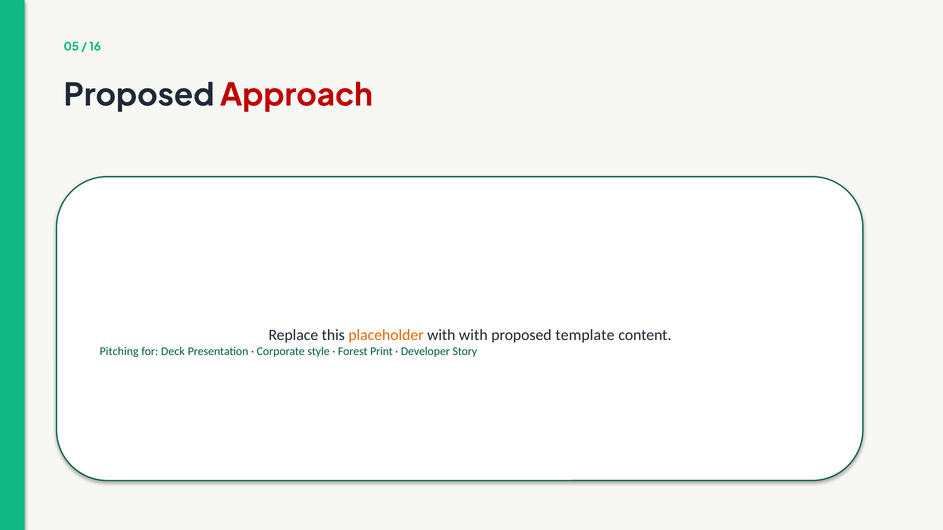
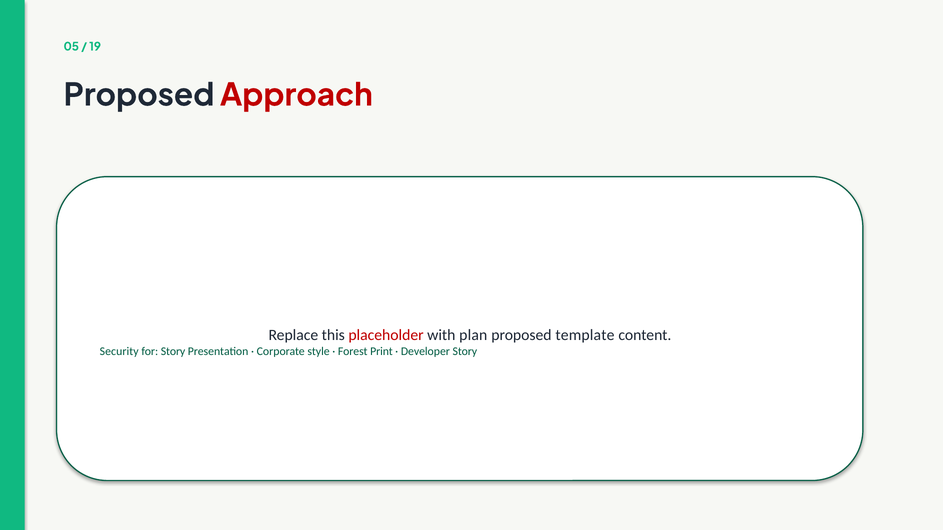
16: 16 -> 19 (95, 47)
placeholder colour: orange -> red (386, 335)
with with: with -> plan (473, 335)
Pitching: Pitching -> Security (119, 351)
for Deck: Deck -> Story (173, 351)
